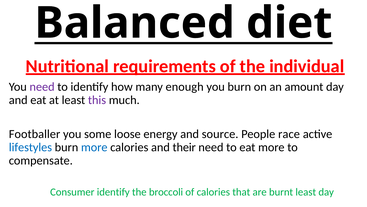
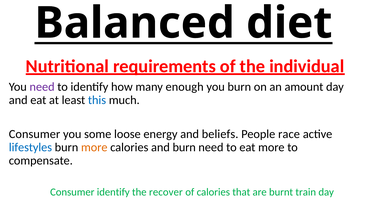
this colour: purple -> blue (97, 100)
Footballer: Footballer -> Consumer (35, 134)
source: source -> beliefs (220, 134)
more colour: blue -> orange (94, 147)
and their: their -> burn (184, 147)
broccoli: broccoli -> recover (166, 192)
burnt least: least -> train (306, 192)
